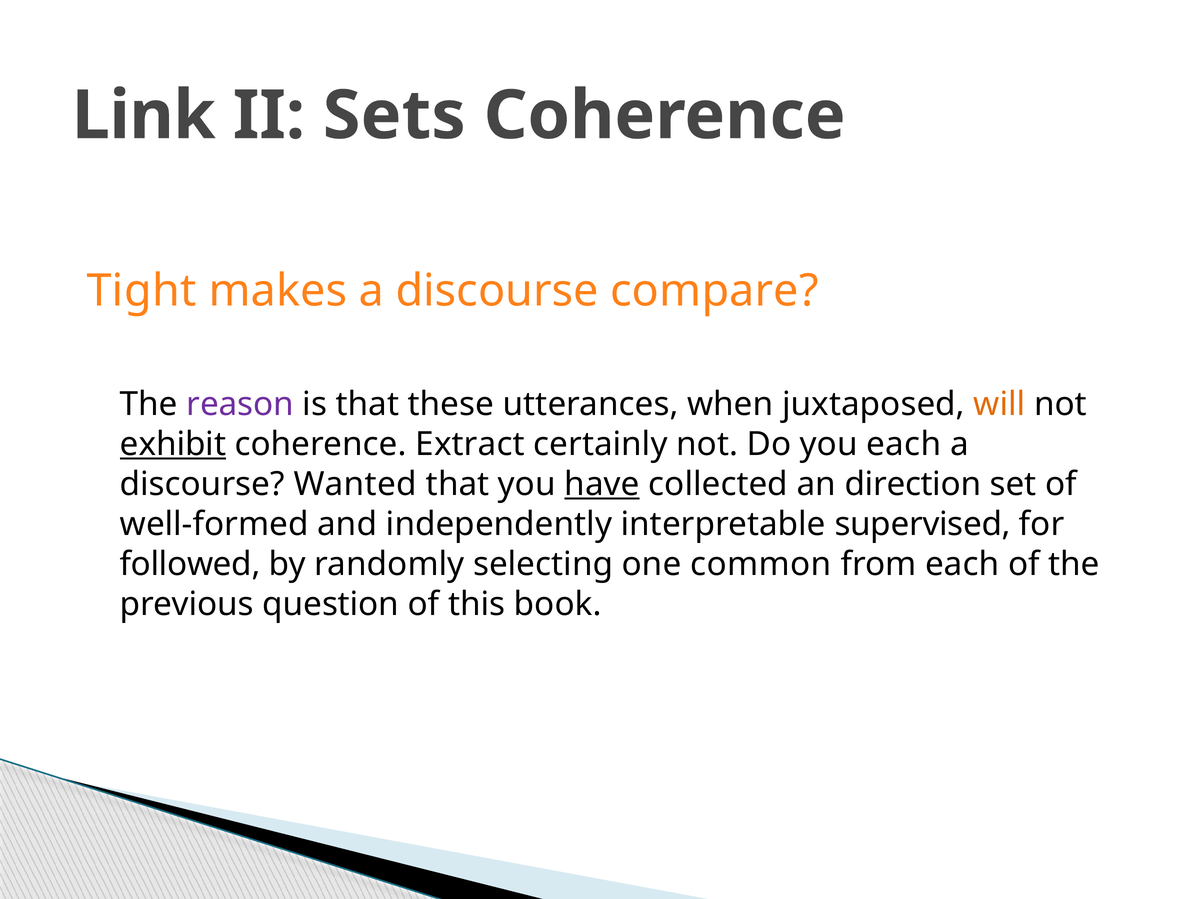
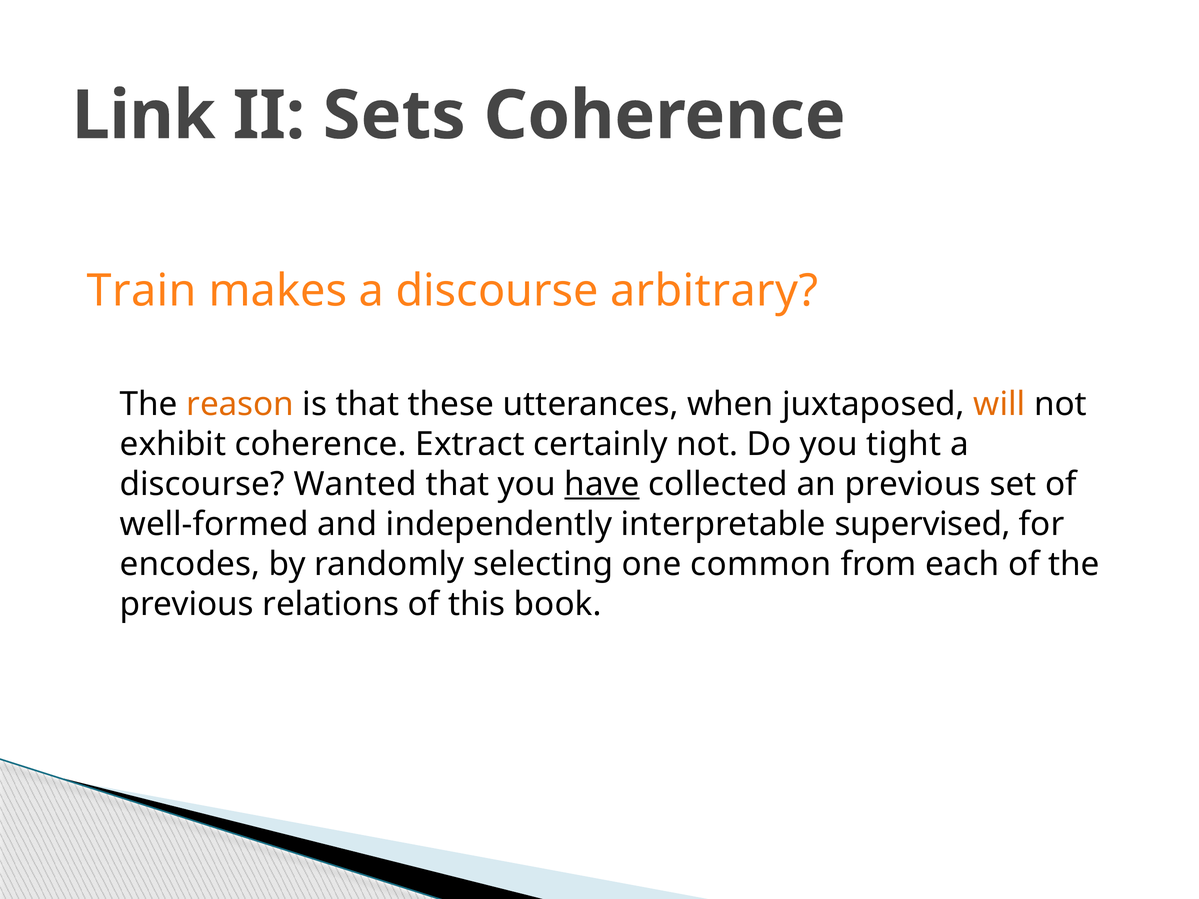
Tight: Tight -> Train (142, 291)
compare: compare -> arbitrary (714, 291)
reason colour: purple -> orange (240, 404)
exhibit underline: present -> none (173, 444)
you each: each -> tight (904, 444)
an direction: direction -> previous (913, 484)
followed: followed -> encodes (190, 564)
question: question -> relations (331, 604)
